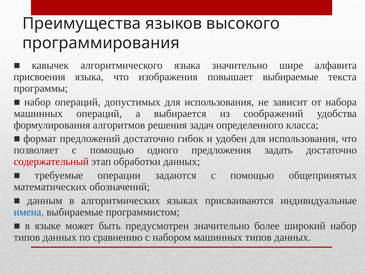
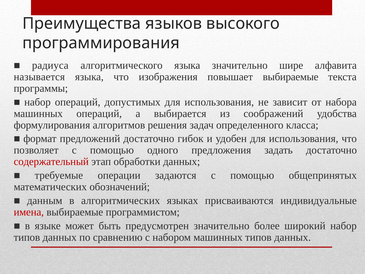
кавычек: кавычек -> радиуса (50, 65)
присвоения: присвоения -> называется (39, 77)
имена colour: blue -> red (29, 212)
